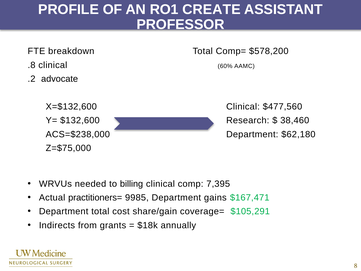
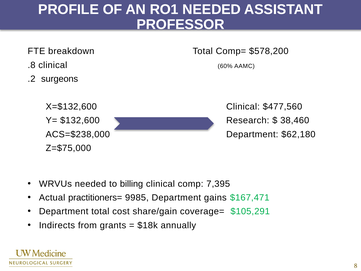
RO1 CREATE: CREATE -> NEEDED (212, 9)
advocate: advocate -> surgeons (60, 79)
